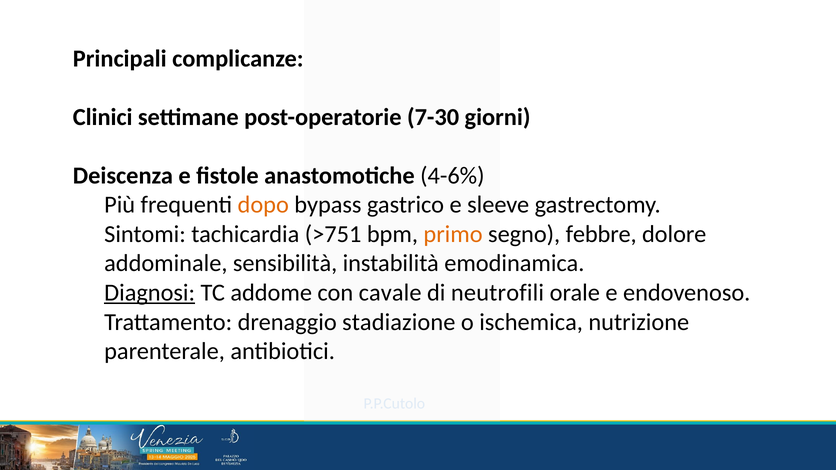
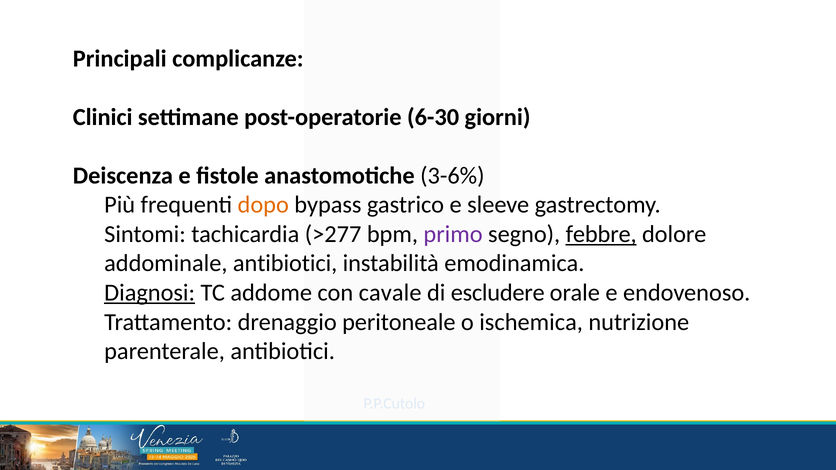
7-30: 7-30 -> 6-30 (433, 117)
4-6%: 4-6% -> 3-6% (452, 176)
>751: >751 -> >277 (333, 234)
primo colour: orange -> purple (453, 234)
febbre underline: none -> present (601, 234)
addominale sensibilità: sensibilità -> antibiotici (285, 264)
neutrofili: neutrofili -> escludere (498, 293)
stadiazione: stadiazione -> peritoneale (399, 322)
